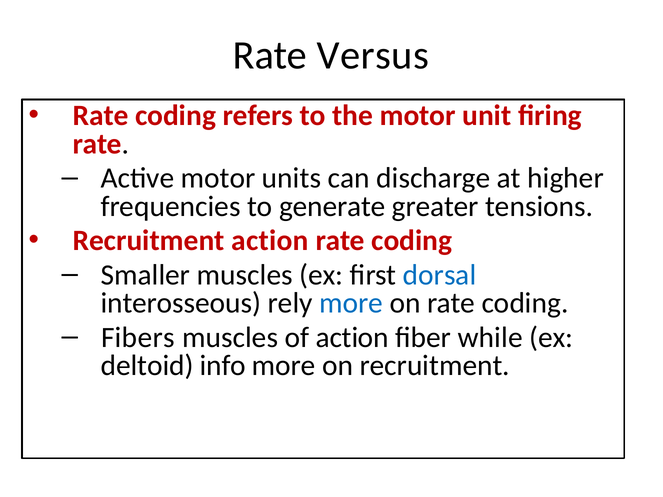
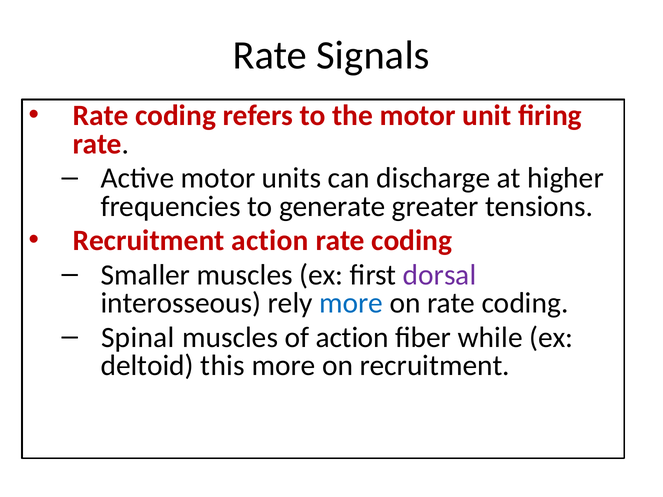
Versus: Versus -> Signals (373, 55)
dorsal colour: blue -> purple (440, 275)
Fibers: Fibers -> Spinal (138, 338)
info: info -> this (223, 366)
